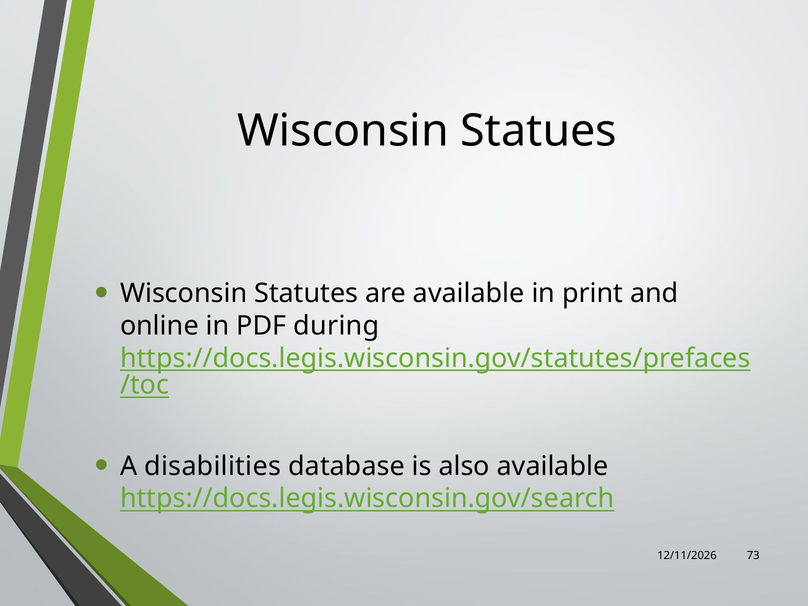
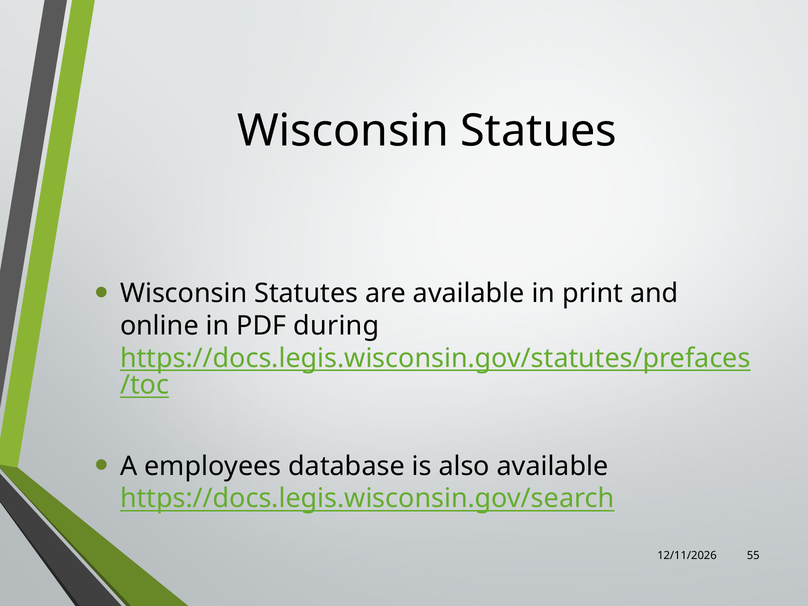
disabilities: disabilities -> employees (213, 466)
73: 73 -> 55 (753, 556)
